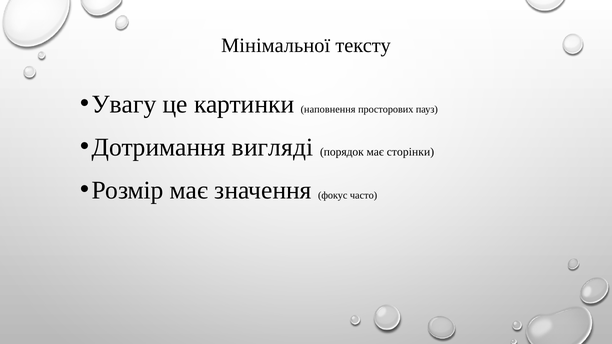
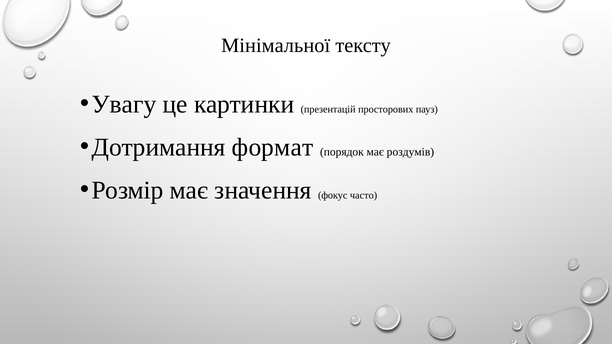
наповнення: наповнення -> презентацій (328, 109)
вигляді: вигляді -> формат (273, 147)
сторінки: сторінки -> роздумів (410, 152)
